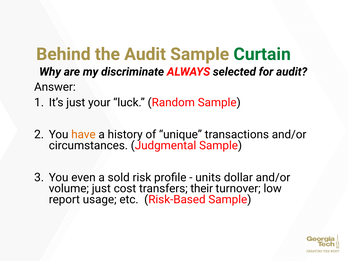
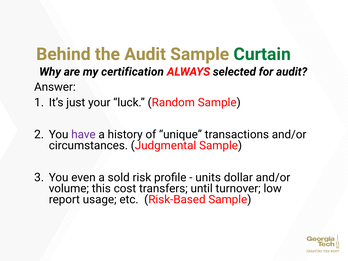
discriminate: discriminate -> certification (132, 72)
have colour: orange -> purple (83, 135)
volume just: just -> this (101, 189)
their: their -> until (202, 189)
